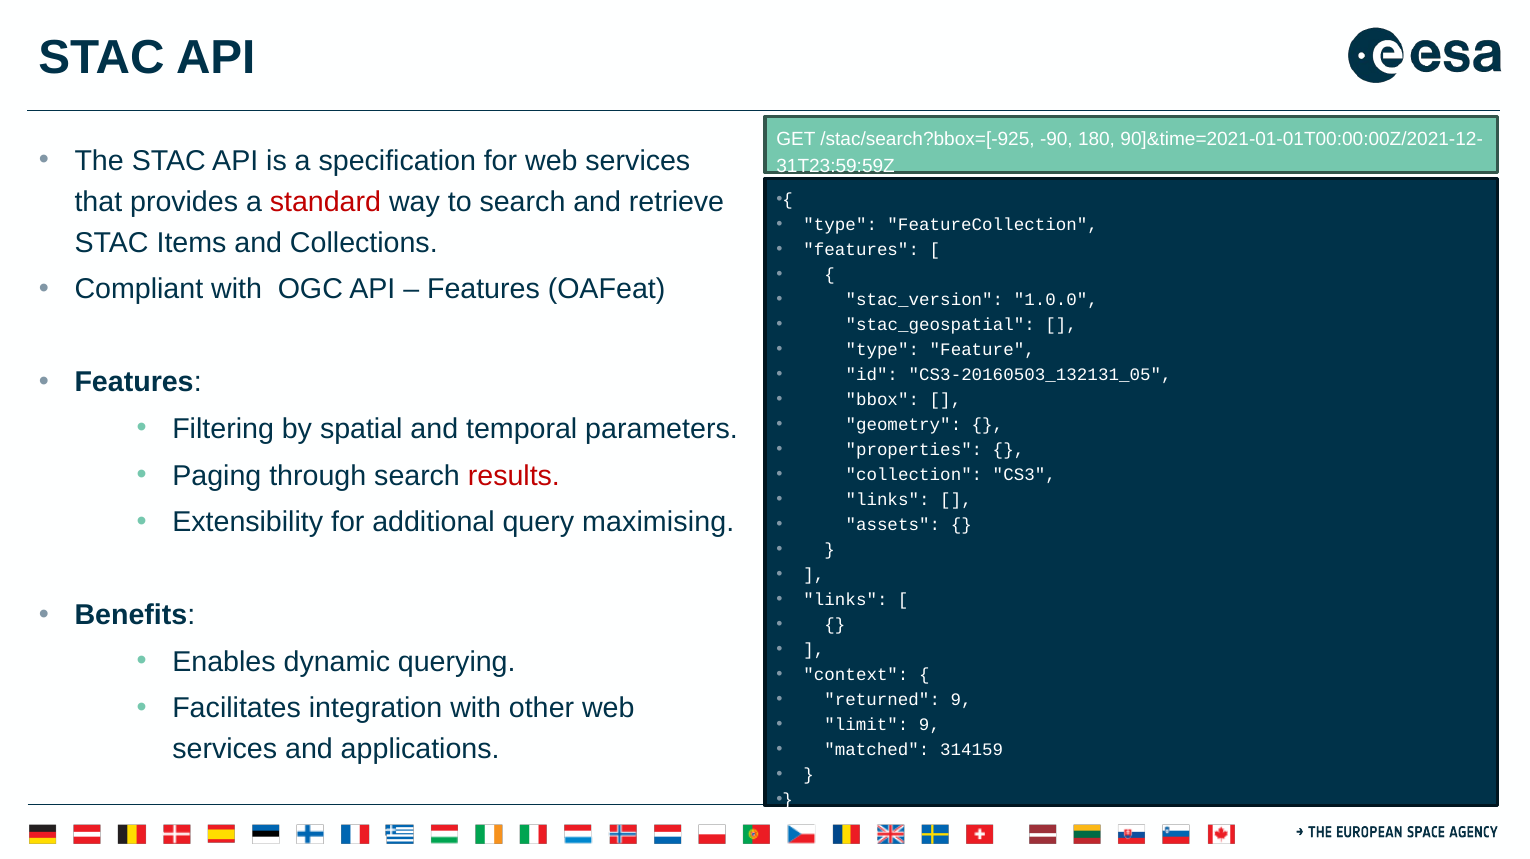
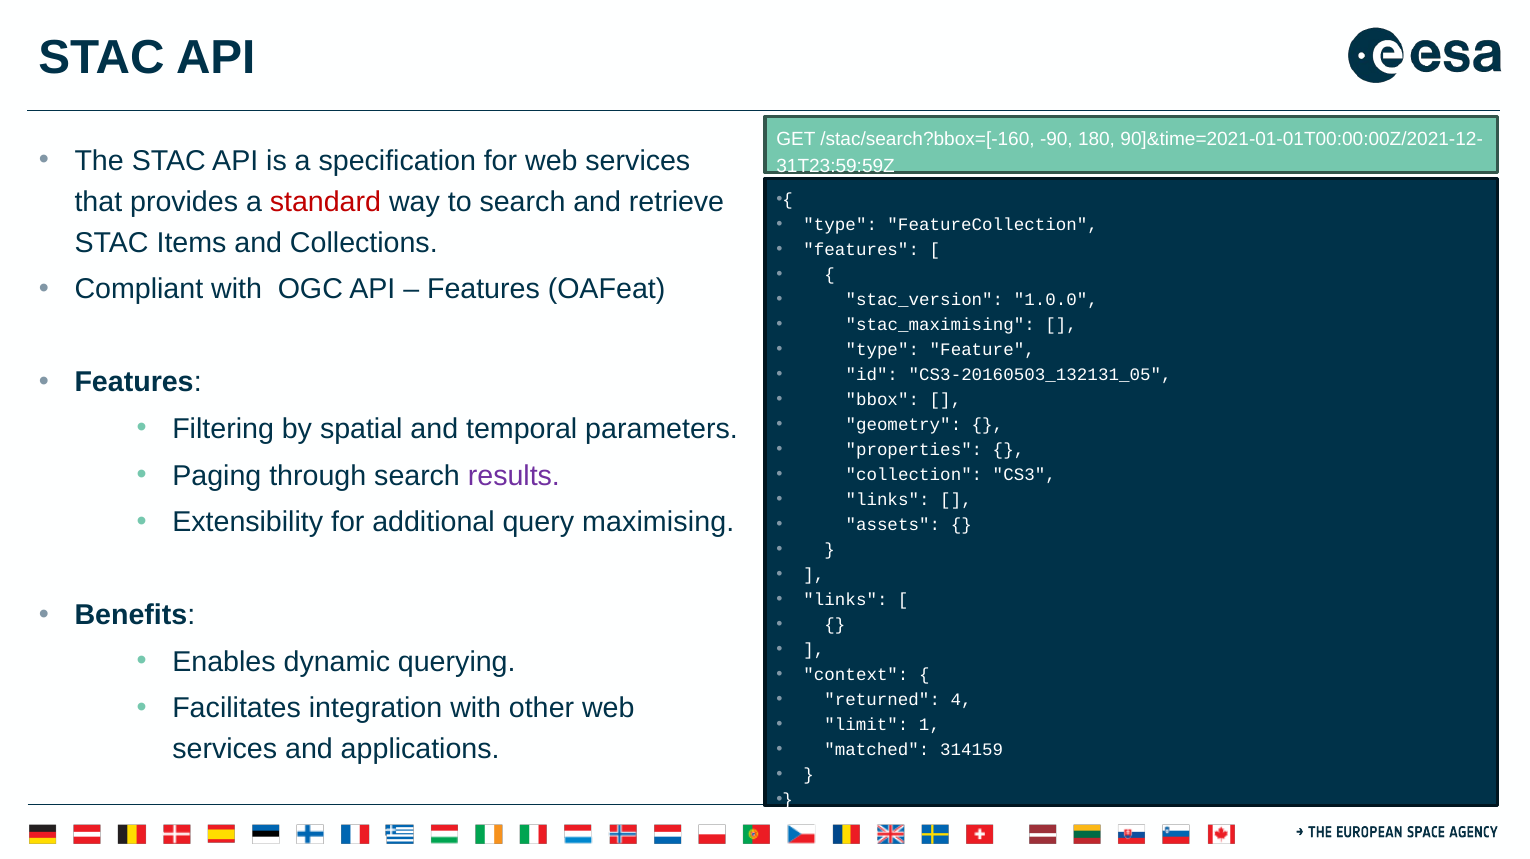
/stac/search?bbox=[-925: /stac/search?bbox=[-925 -> /stac/search?bbox=[-160 (928, 139)
stac_geospatial: stac_geospatial -> stac_maximising (940, 324)
results colour: red -> purple (514, 475)
returned 9: 9 -> 4 (961, 699)
limit 9: 9 -> 1 (929, 724)
